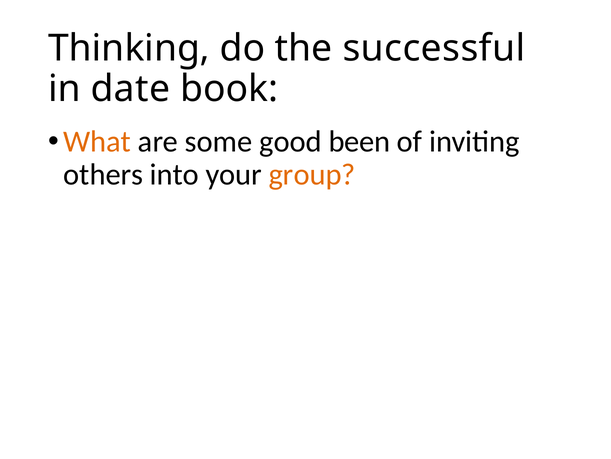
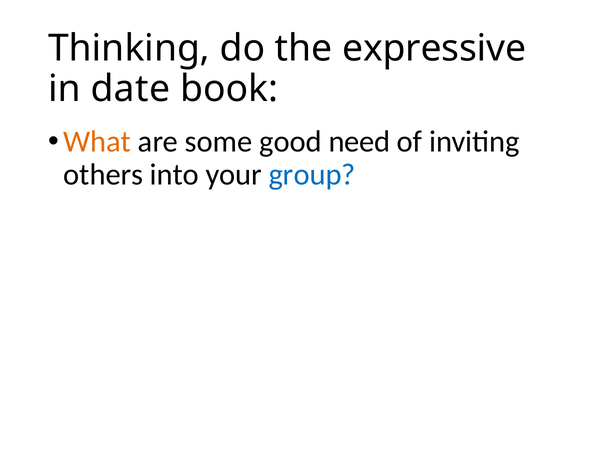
successful: successful -> expressive (434, 48)
been: been -> need (359, 141)
group colour: orange -> blue (312, 174)
